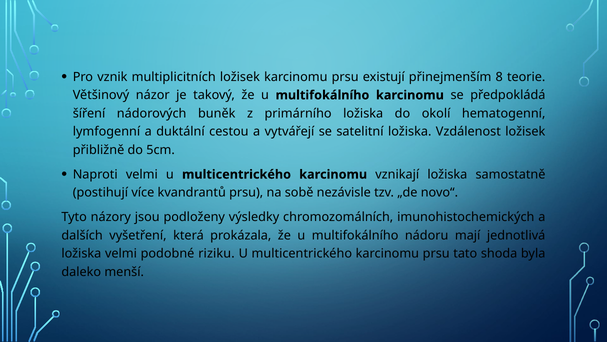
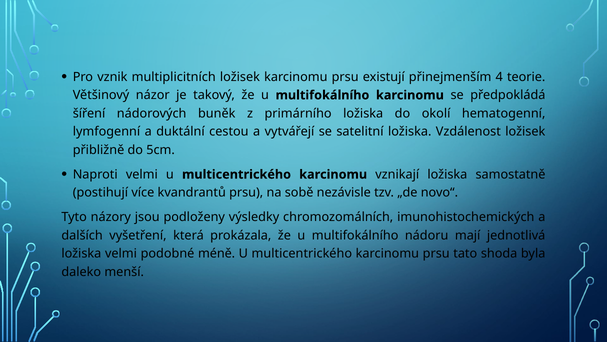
8: 8 -> 4 (499, 77)
riziku: riziku -> méně (217, 253)
